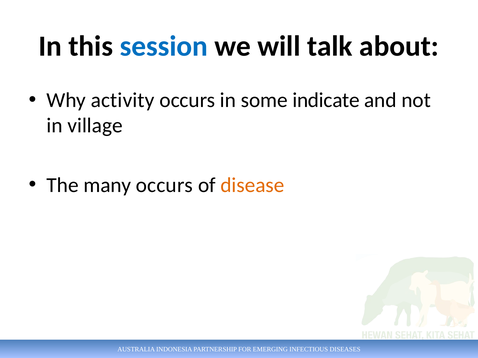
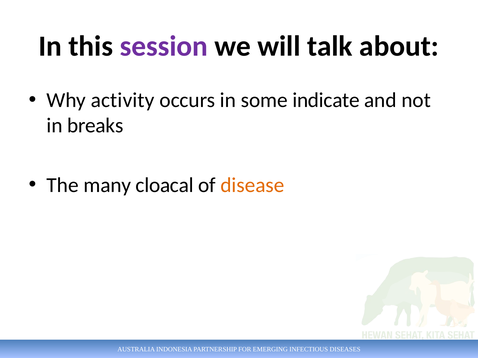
session colour: blue -> purple (164, 46)
village: village -> breaks (95, 126)
many occurs: occurs -> cloacal (165, 185)
